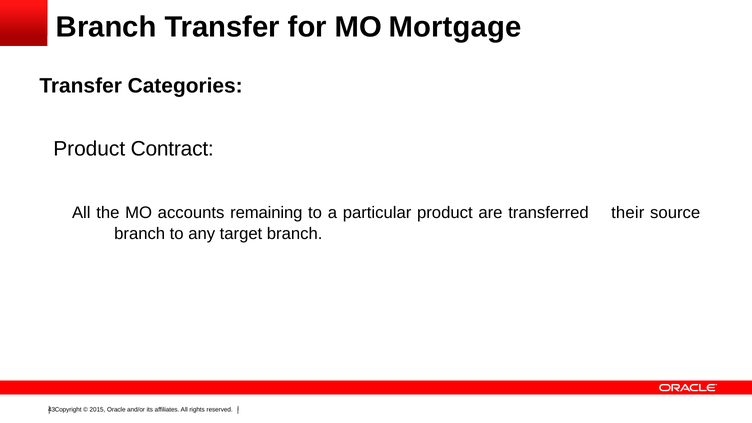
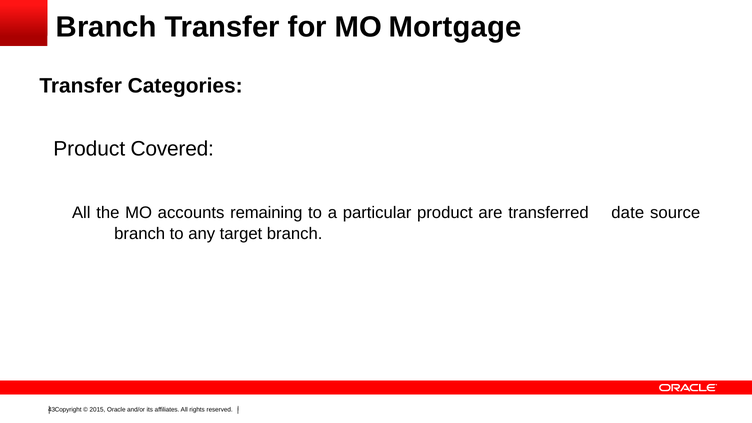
Contract: Contract -> Covered (172, 149)
their: their -> date (628, 213)
